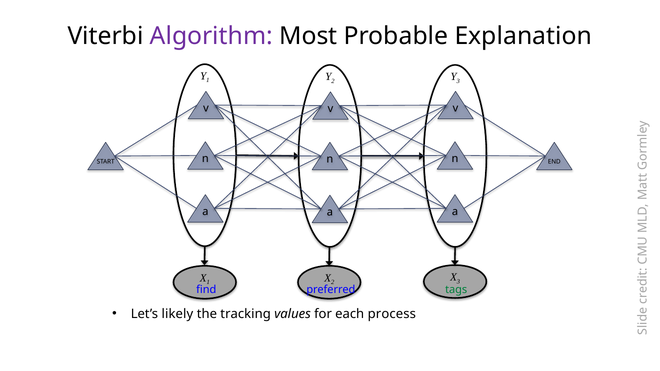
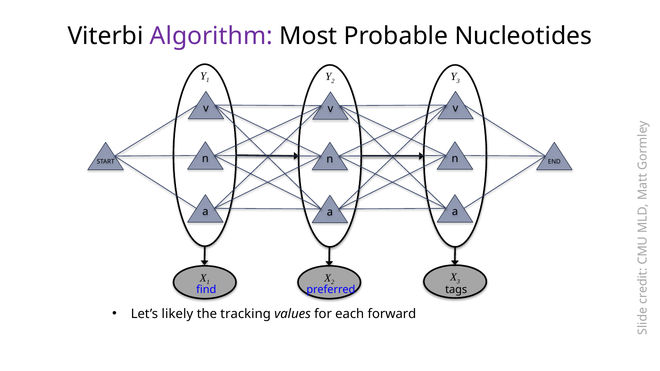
Explanation: Explanation -> Nucleotides (523, 36)
tags colour: green -> black (456, 290)
process: process -> forward (392, 314)
